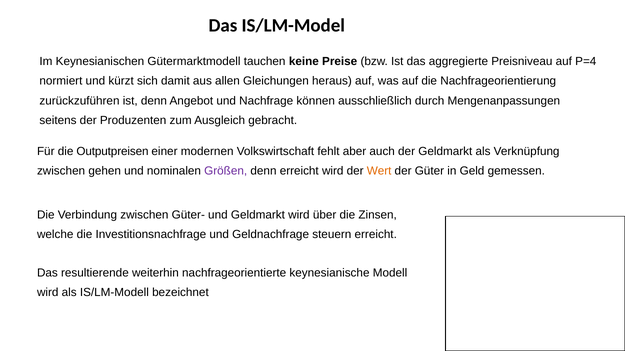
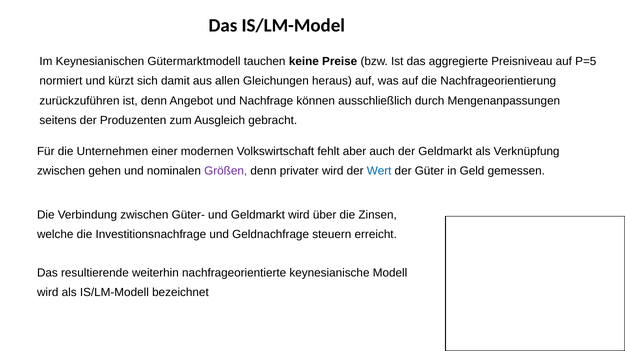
P=4: P=4 -> P=5 (586, 61)
Outputpreisen: Outputpreisen -> Unternehmen (112, 152)
denn erreicht: erreicht -> privater (299, 171)
Wert colour: orange -> blue (379, 171)
